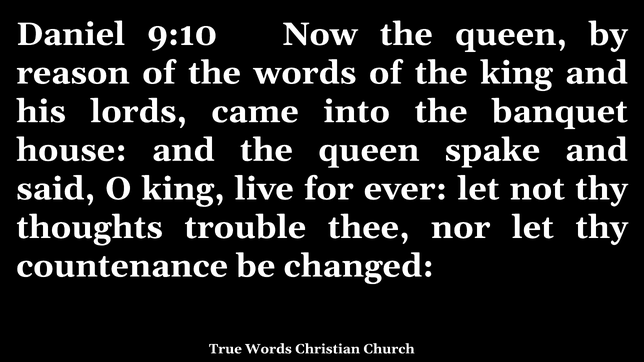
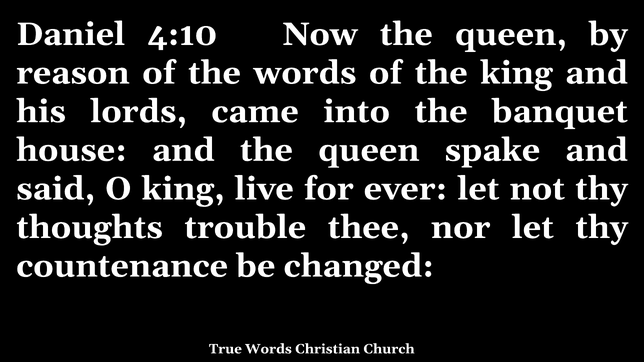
9:10: 9:10 -> 4:10 (182, 34)
